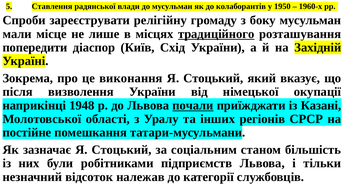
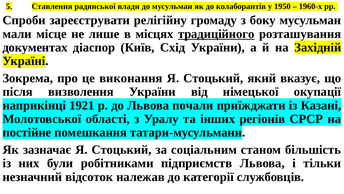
попередити: попередити -> документах (35, 47)
1948: 1948 -> 1921 (82, 105)
почали underline: present -> none (193, 105)
